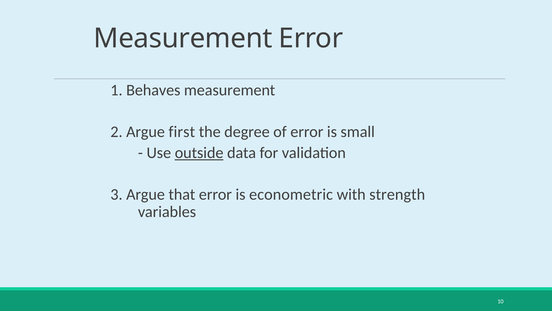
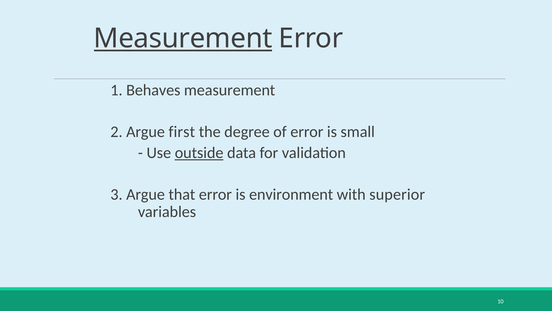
Measurement underline: none -> present (183, 38)
econometric: econometric -> environment (291, 194)
strength: strength -> superior (397, 194)
